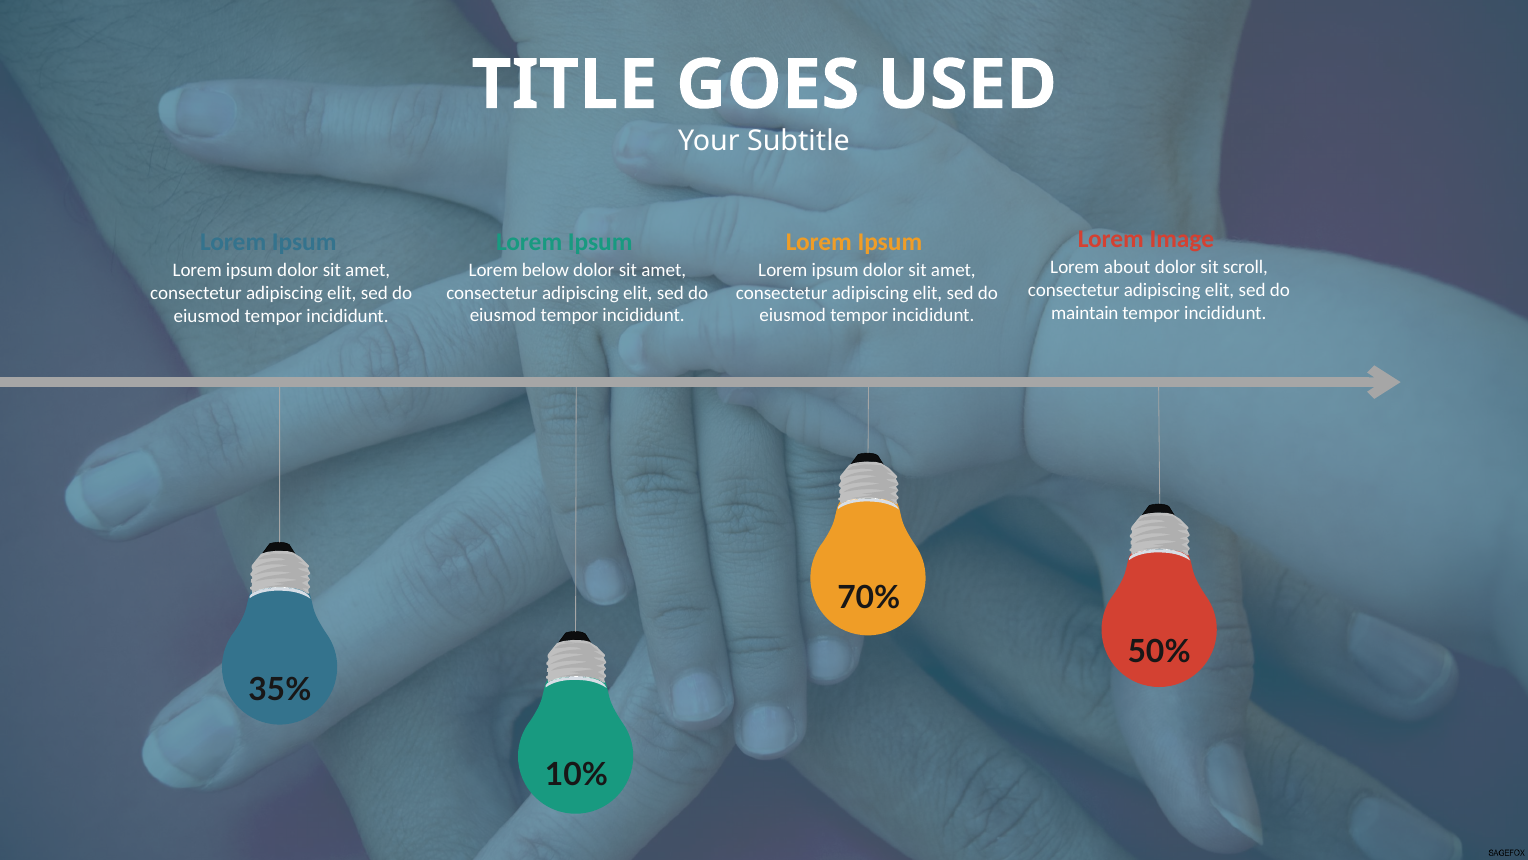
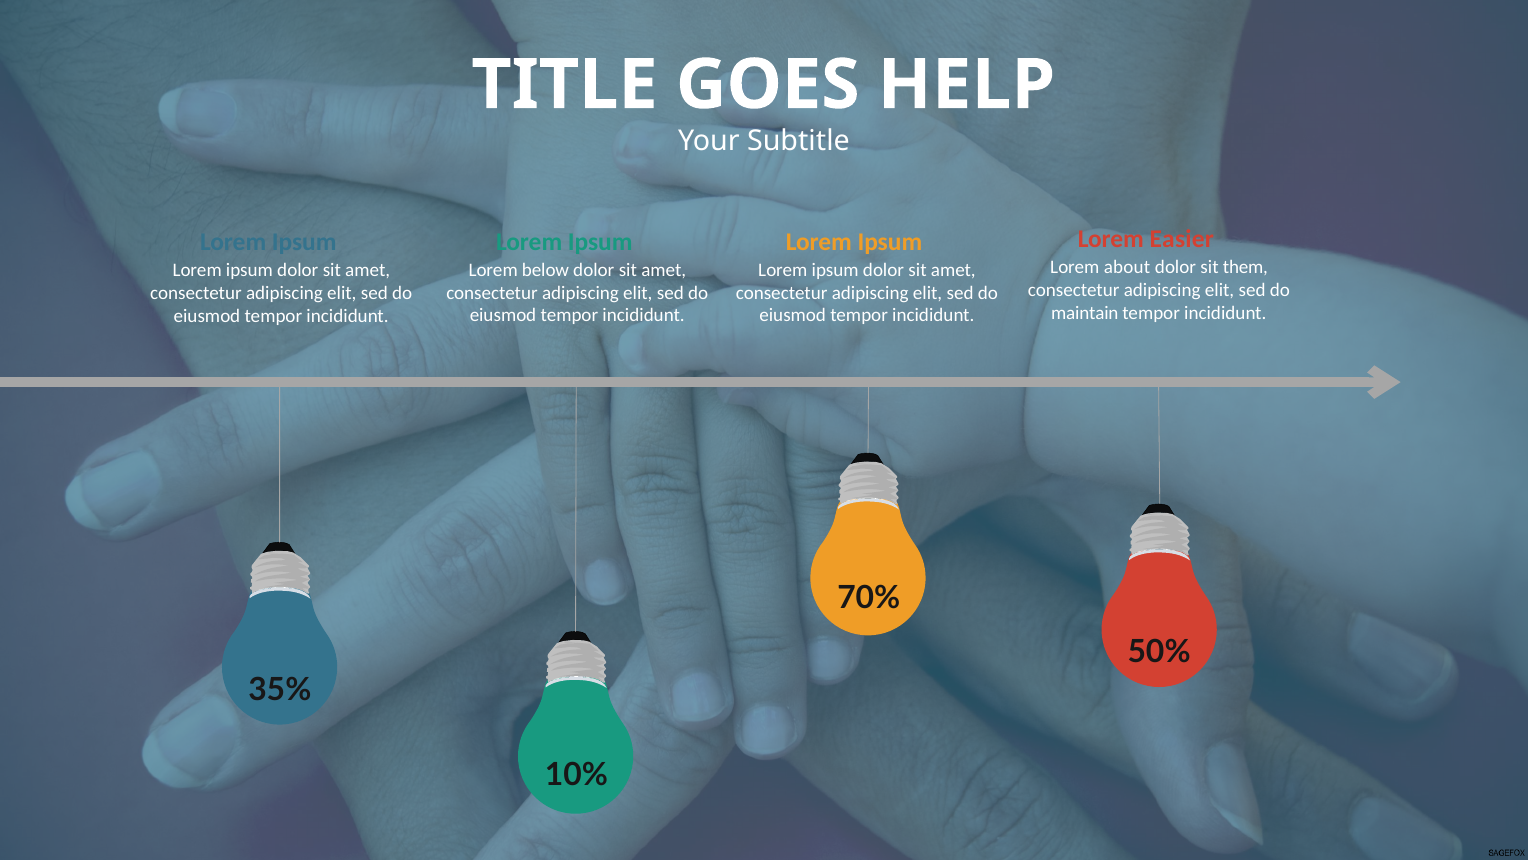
USED: USED -> HELP (967, 85)
Image: Image -> Easier (1182, 239)
scroll: scroll -> them (1245, 267)
